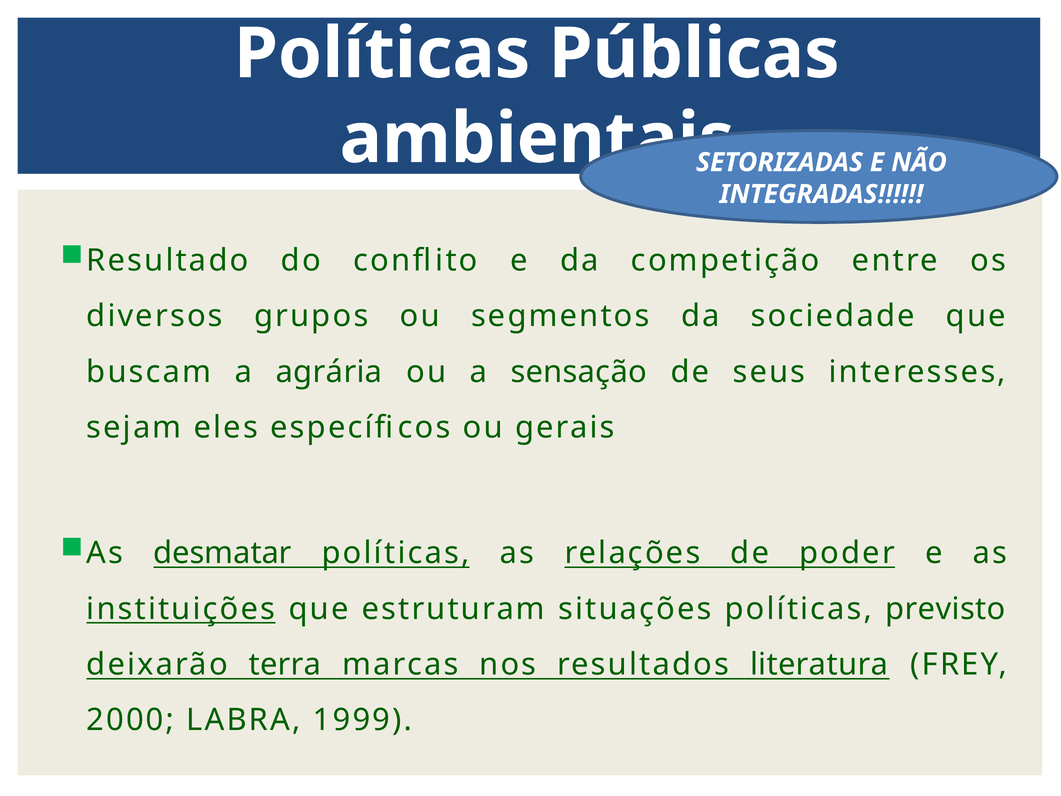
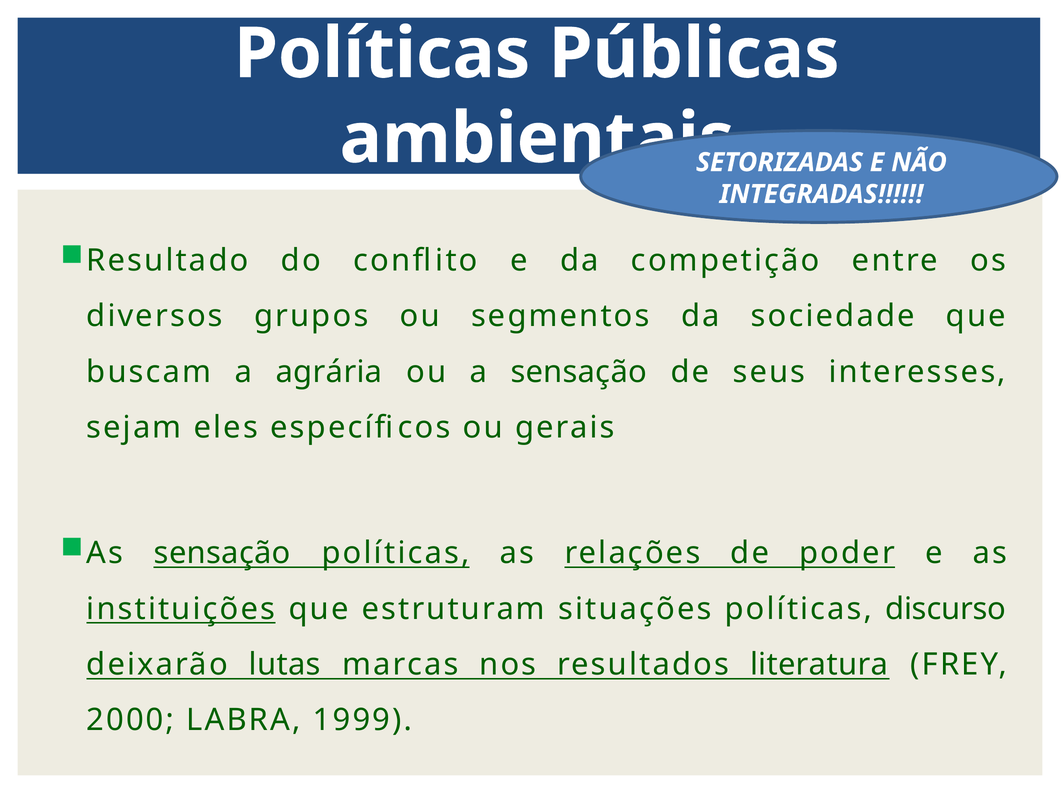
As desmatar: desmatar -> sensação (222, 553)
previsto: previsto -> discurso (946, 609)
terra: terra -> lutas (285, 664)
